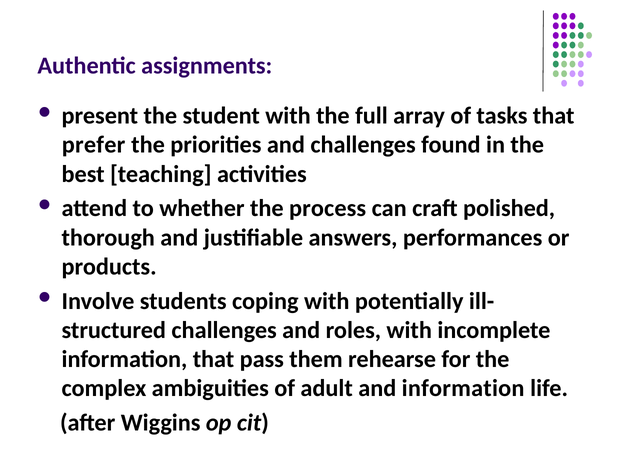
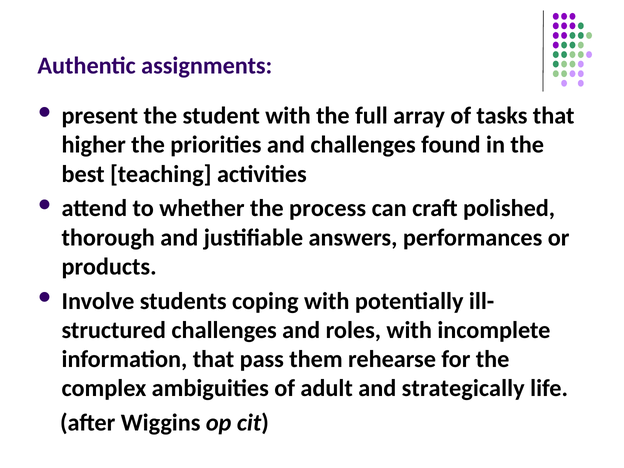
prefer: prefer -> higher (94, 145)
and information: information -> strategically (463, 388)
